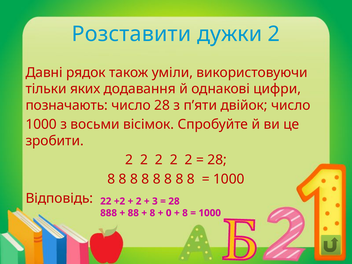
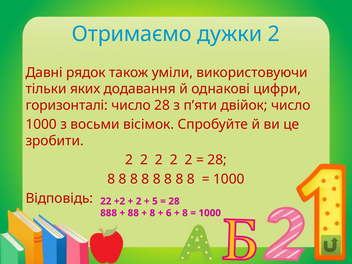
Розставити: Розставити -> Отримаємо (132, 34)
позначають: позначають -> горизонталі (67, 105)
3: 3 -> 5 (155, 201)
0: 0 -> 6 (169, 213)
